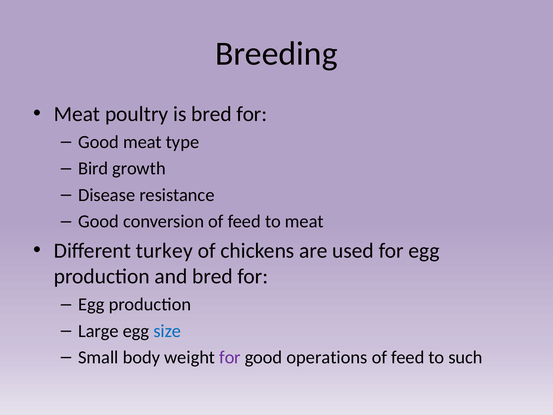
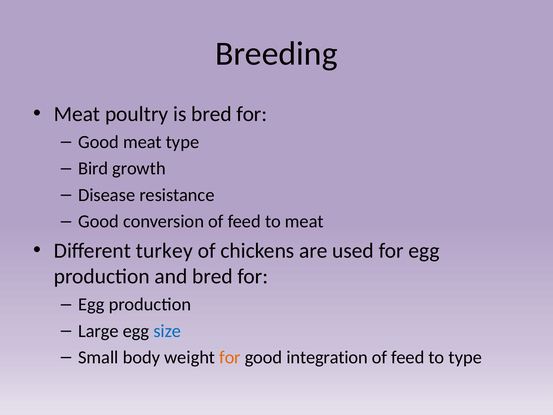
for colour: purple -> orange (230, 357)
operations: operations -> integration (327, 357)
to such: such -> type (465, 357)
